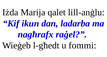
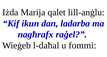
l-għedt: l-għedt -> l-daħal (46, 46)
